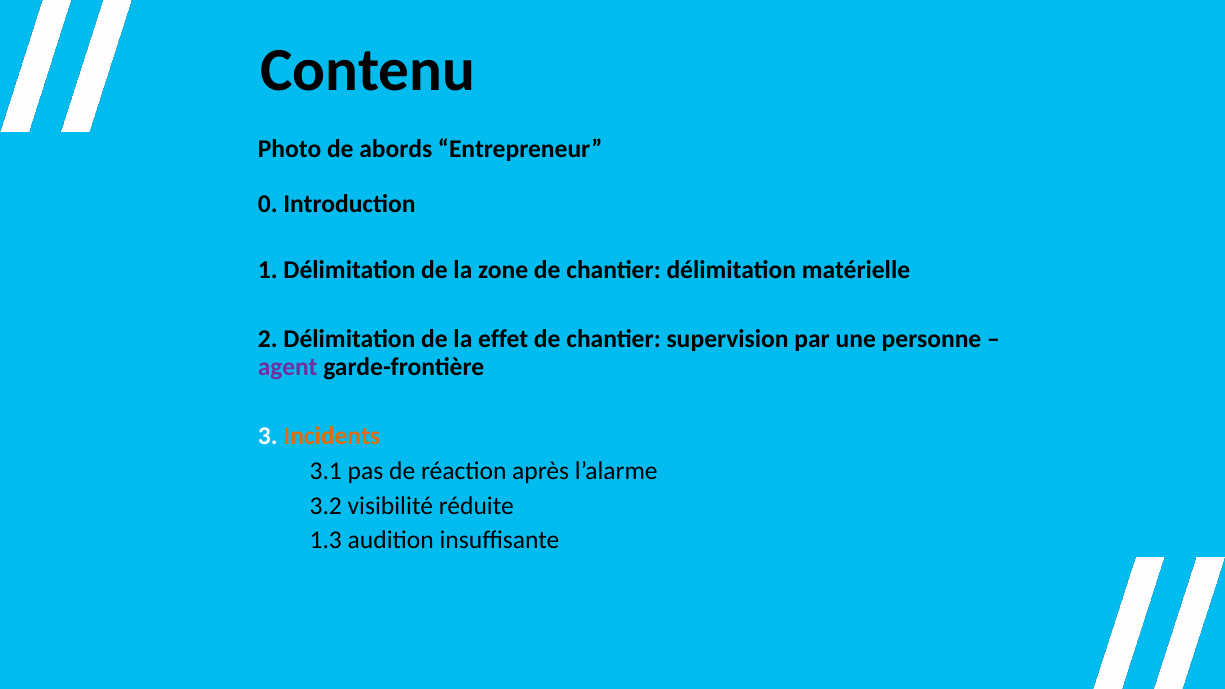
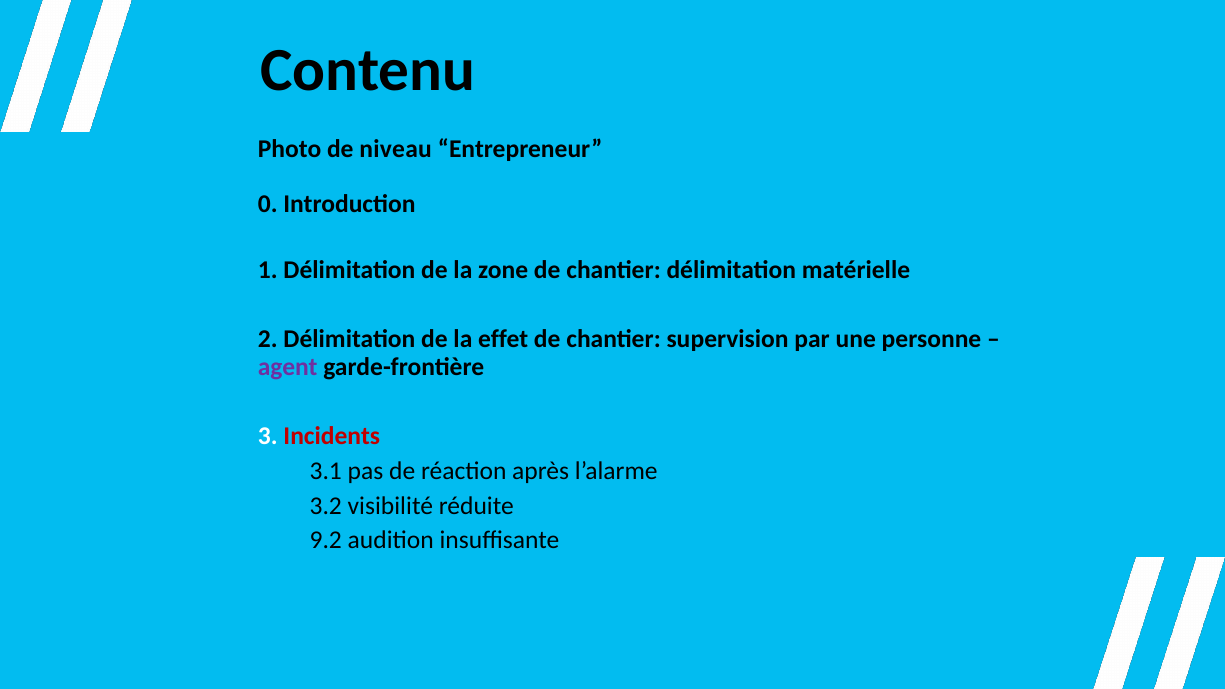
abords: abords -> niveau (396, 149)
Incidents colour: orange -> red (332, 436)
1.3: 1.3 -> 9.2 (326, 541)
